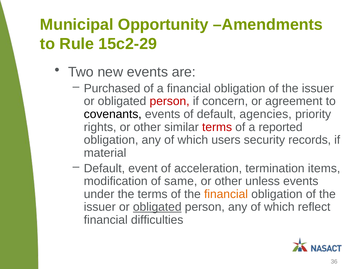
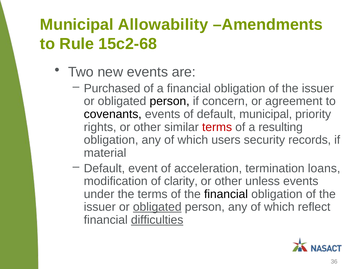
Opportunity: Opportunity -> Allowability (163, 25)
15c2-29: 15c2-29 -> 15c2-68 (128, 44)
person colour: red -> black (170, 101)
default agencies: agencies -> municipal (266, 114)
reported: reported -> resulting (281, 127)
items: items -> loans (324, 168)
same: same -> clarity (181, 181)
financial colour: orange -> black (226, 194)
difficulties underline: none -> present (157, 220)
